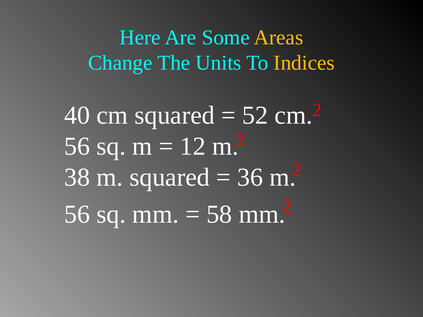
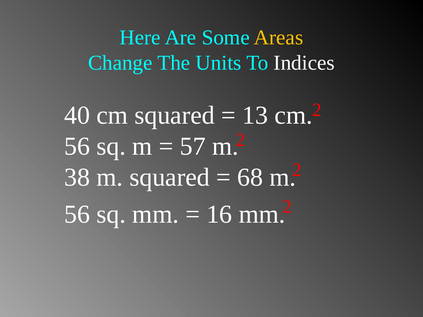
Indices colour: yellow -> white (304, 63)
52: 52 -> 13 (255, 115)
12: 12 -> 57 (193, 146)
36: 36 -> 68 (250, 177)
58: 58 -> 16 (219, 214)
